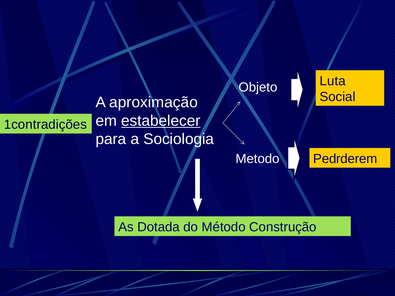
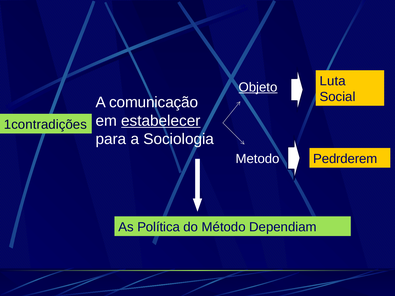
Objeto underline: none -> present (258, 87)
aproximação: aproximação -> comunicação (154, 102)
Dotada: Dotada -> Política (159, 227)
Construção: Construção -> Dependiam (283, 227)
